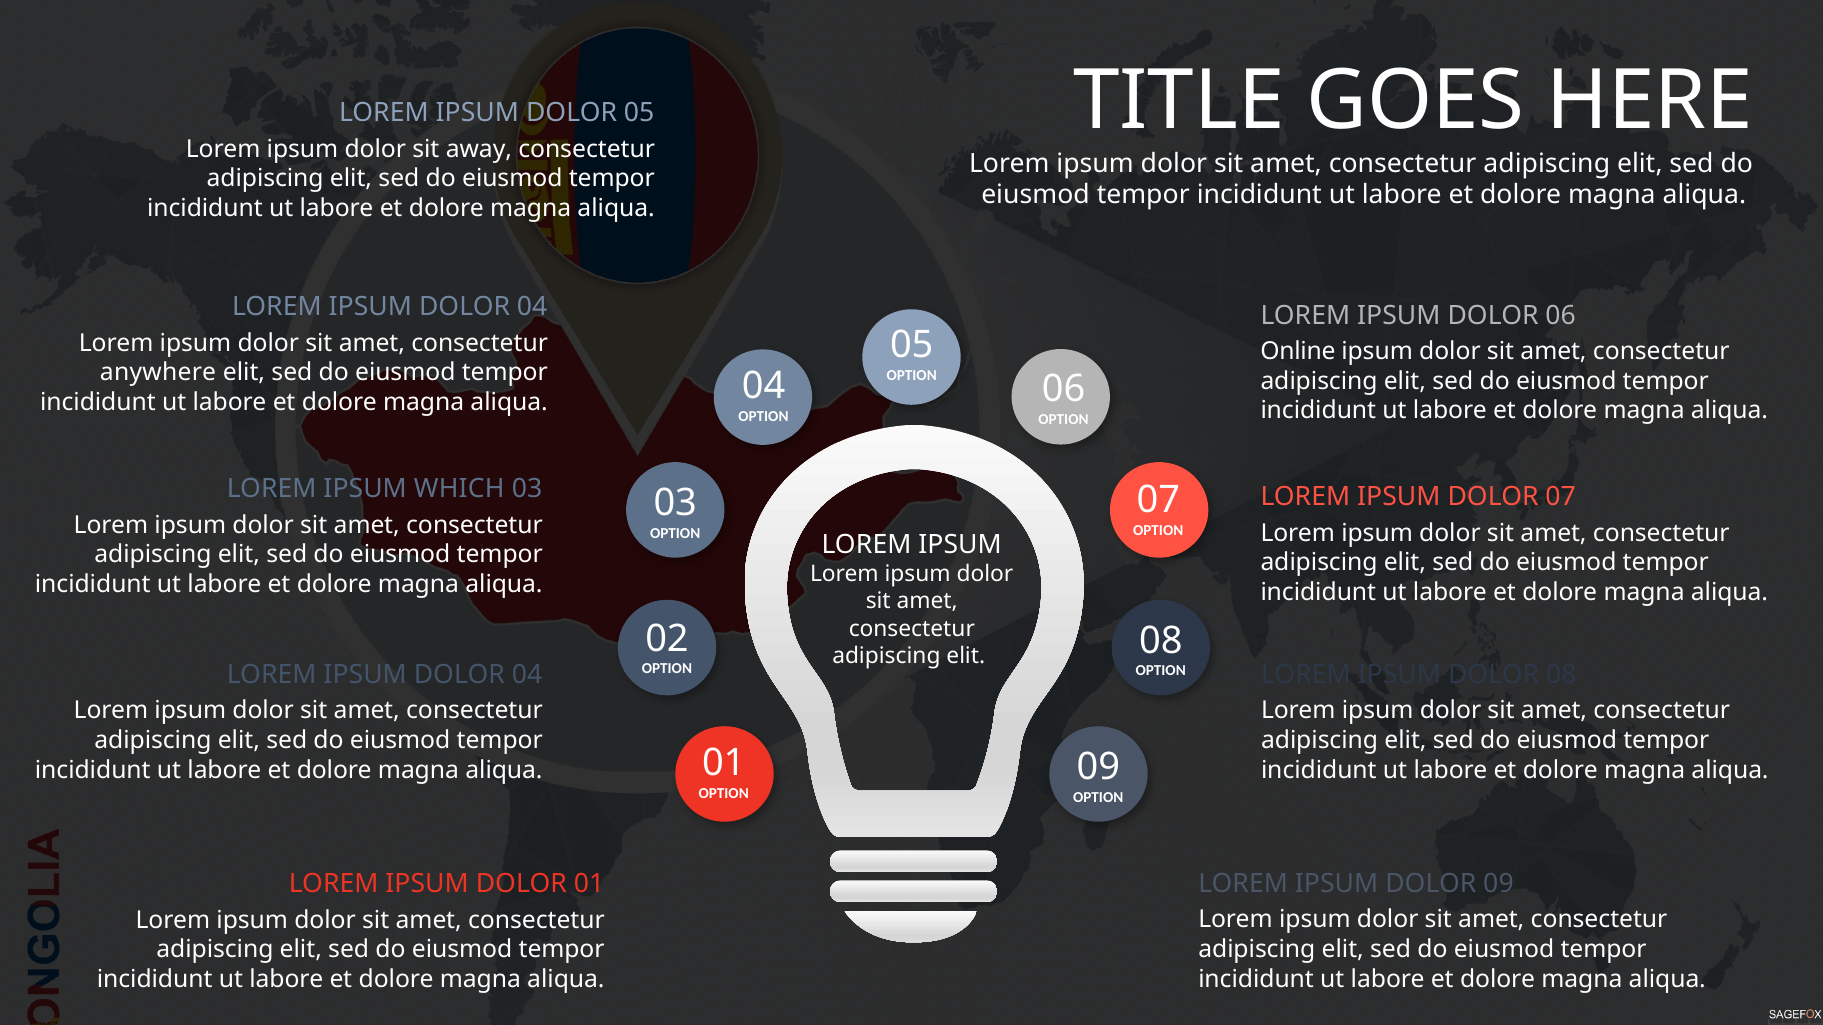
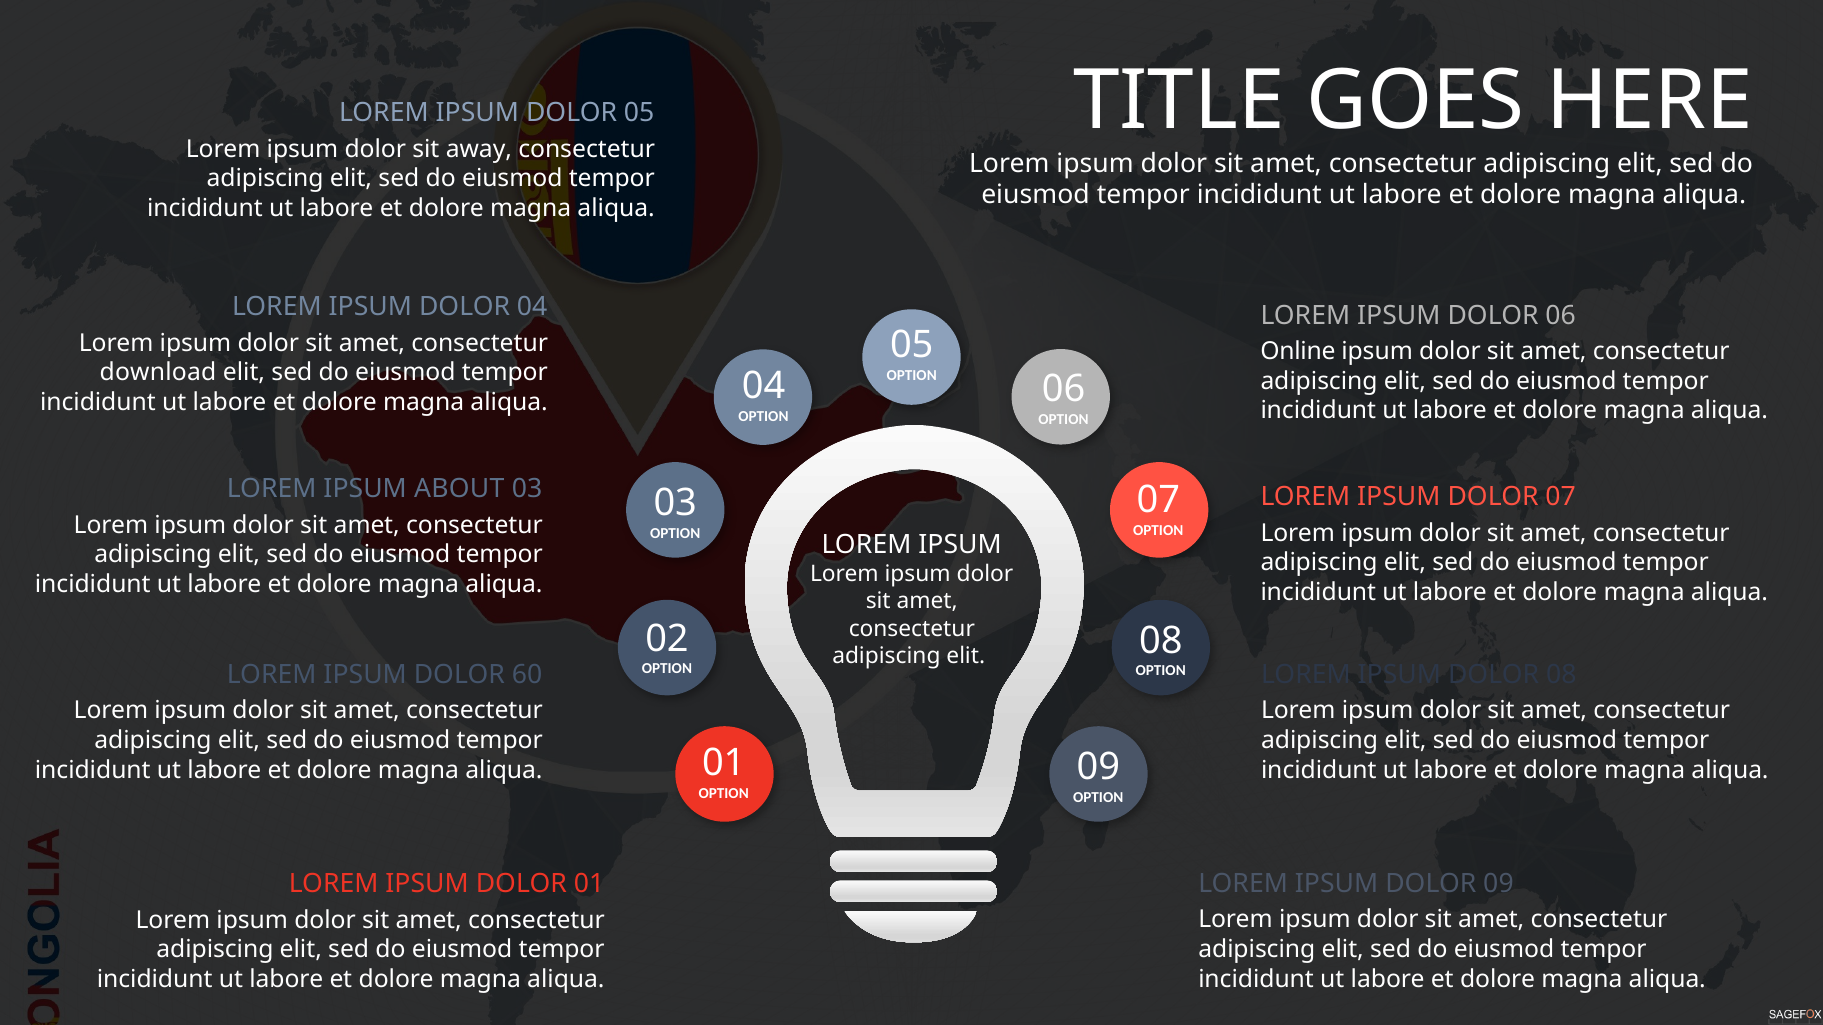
anywhere: anywhere -> download (158, 373)
WHICH: WHICH -> ABOUT (459, 489)
04: 04 -> 60 (527, 675)
